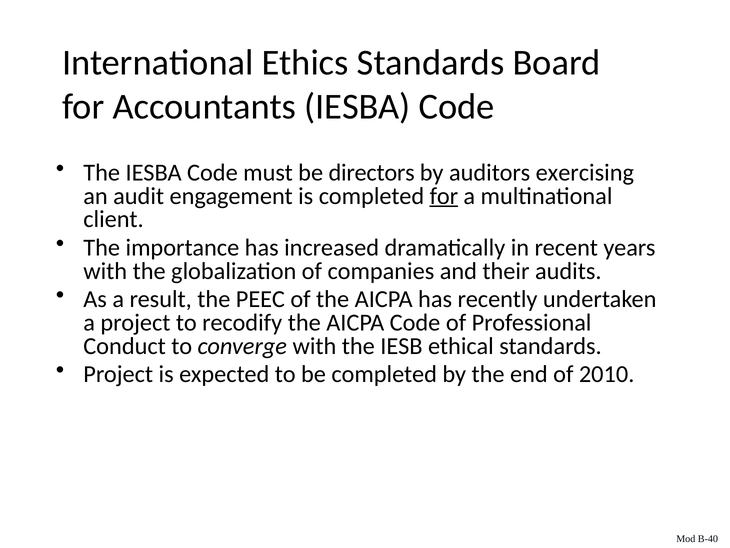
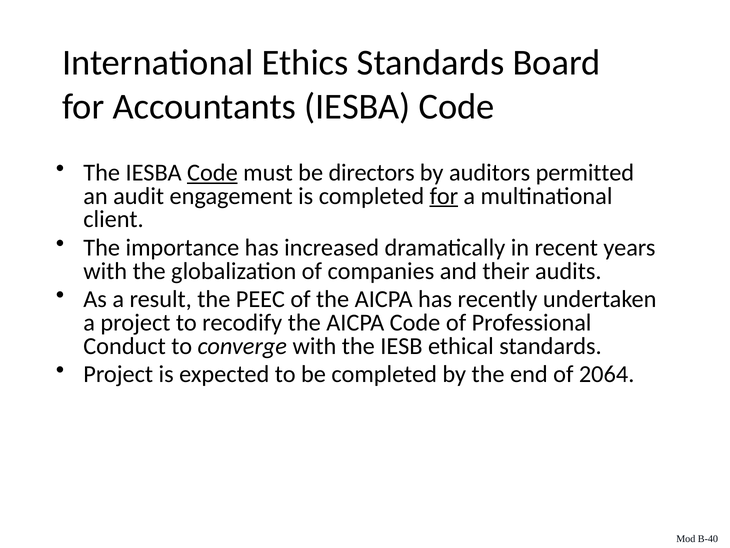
Code underline: none -> present (212, 172)
exercising: exercising -> permitted (585, 172)
2010: 2010 -> 2064 (607, 374)
